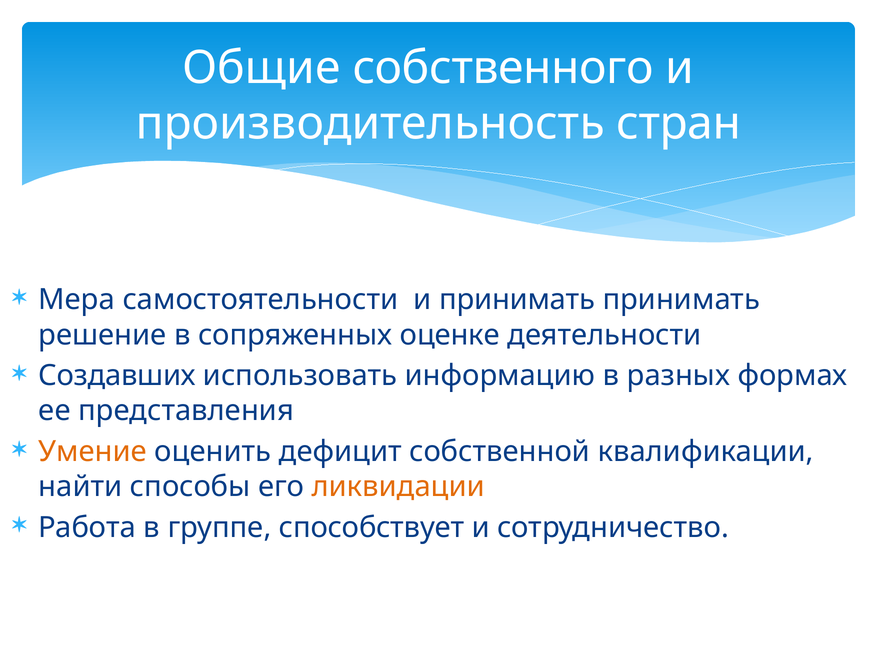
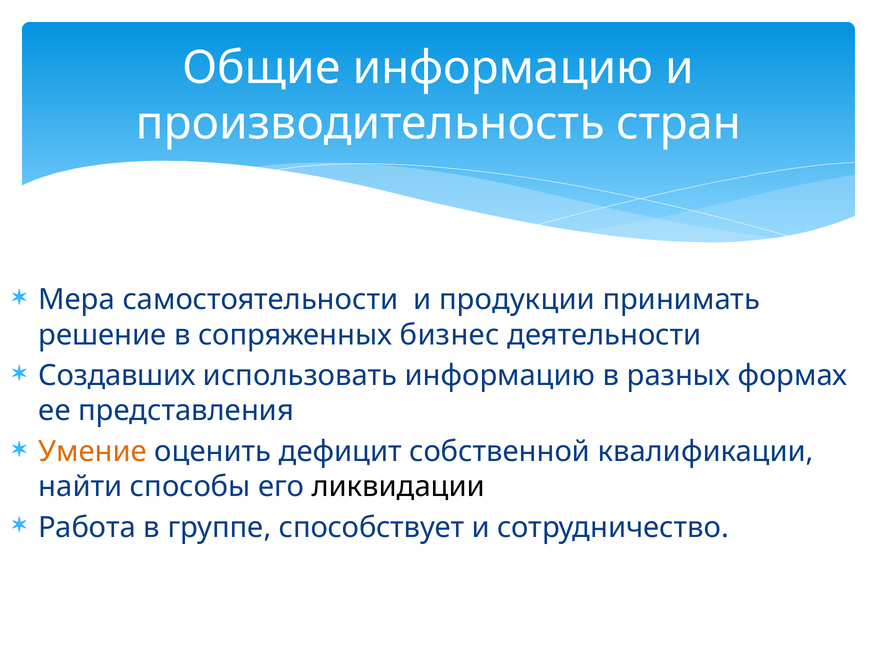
Общие собственного: собственного -> информацию (503, 68)
и принимать: принимать -> продукции (517, 300)
оценке: оценке -> бизнес (450, 335)
ликвидации colour: orange -> black (398, 487)
